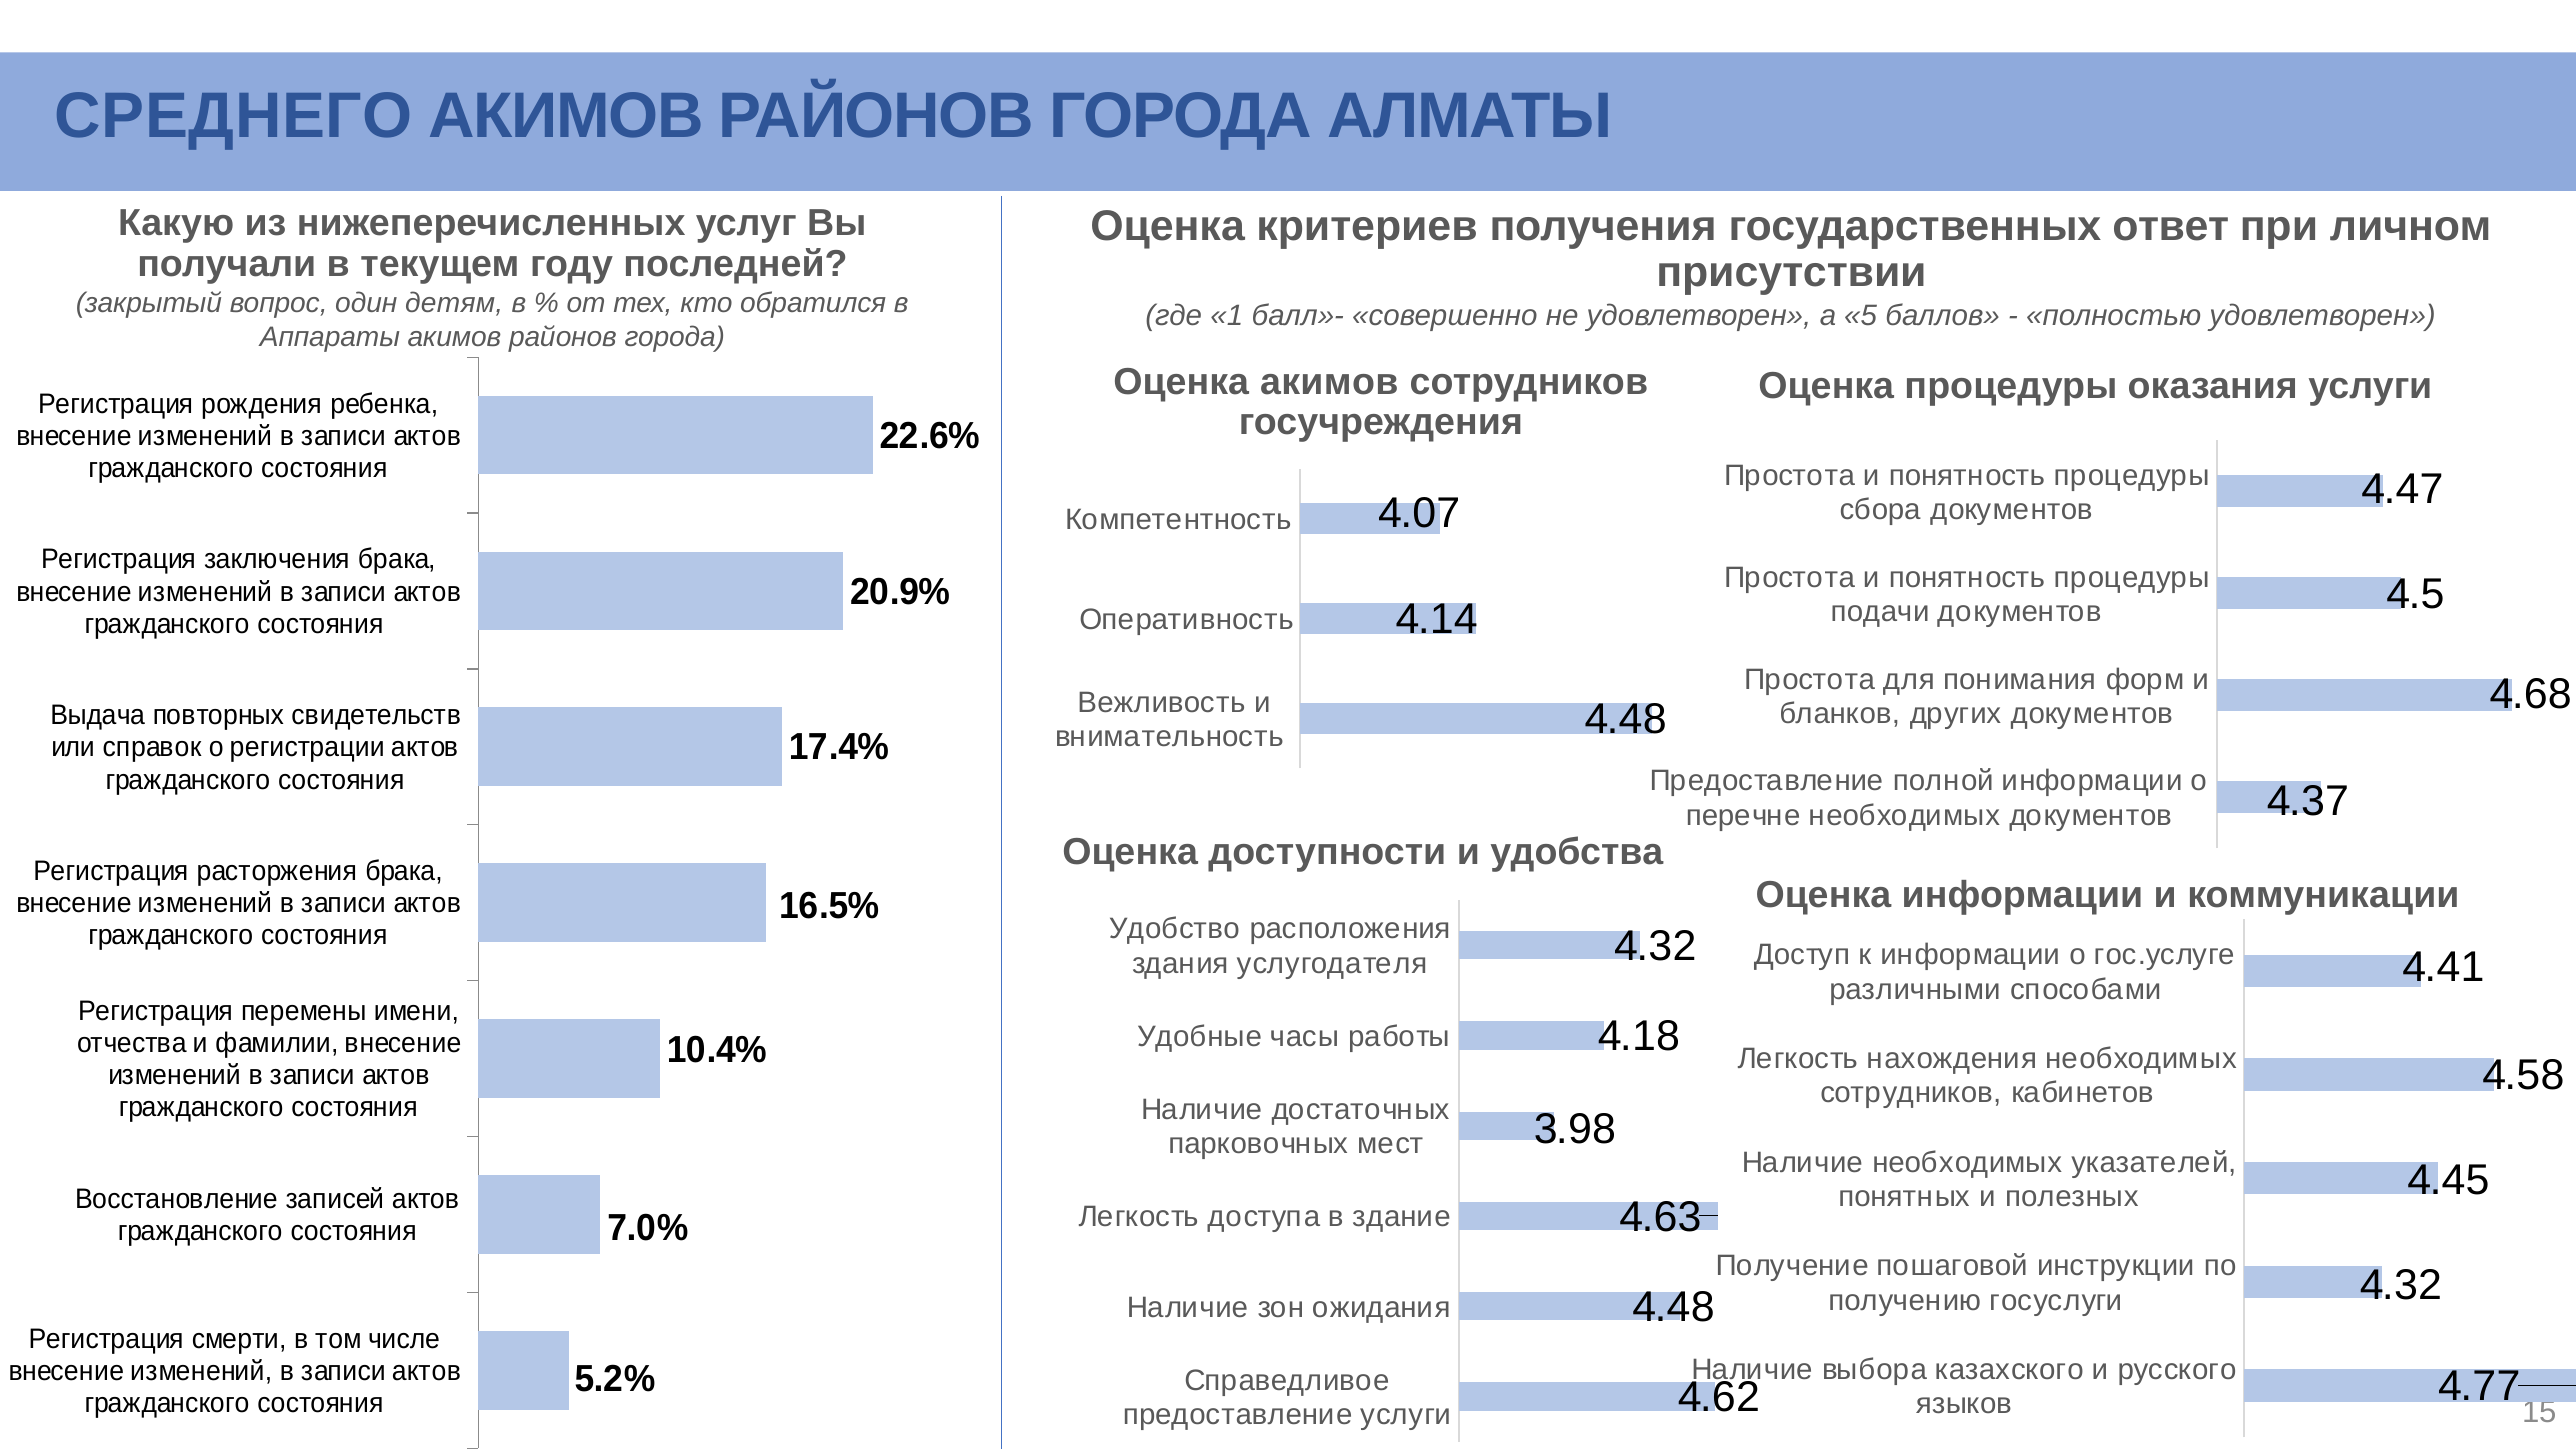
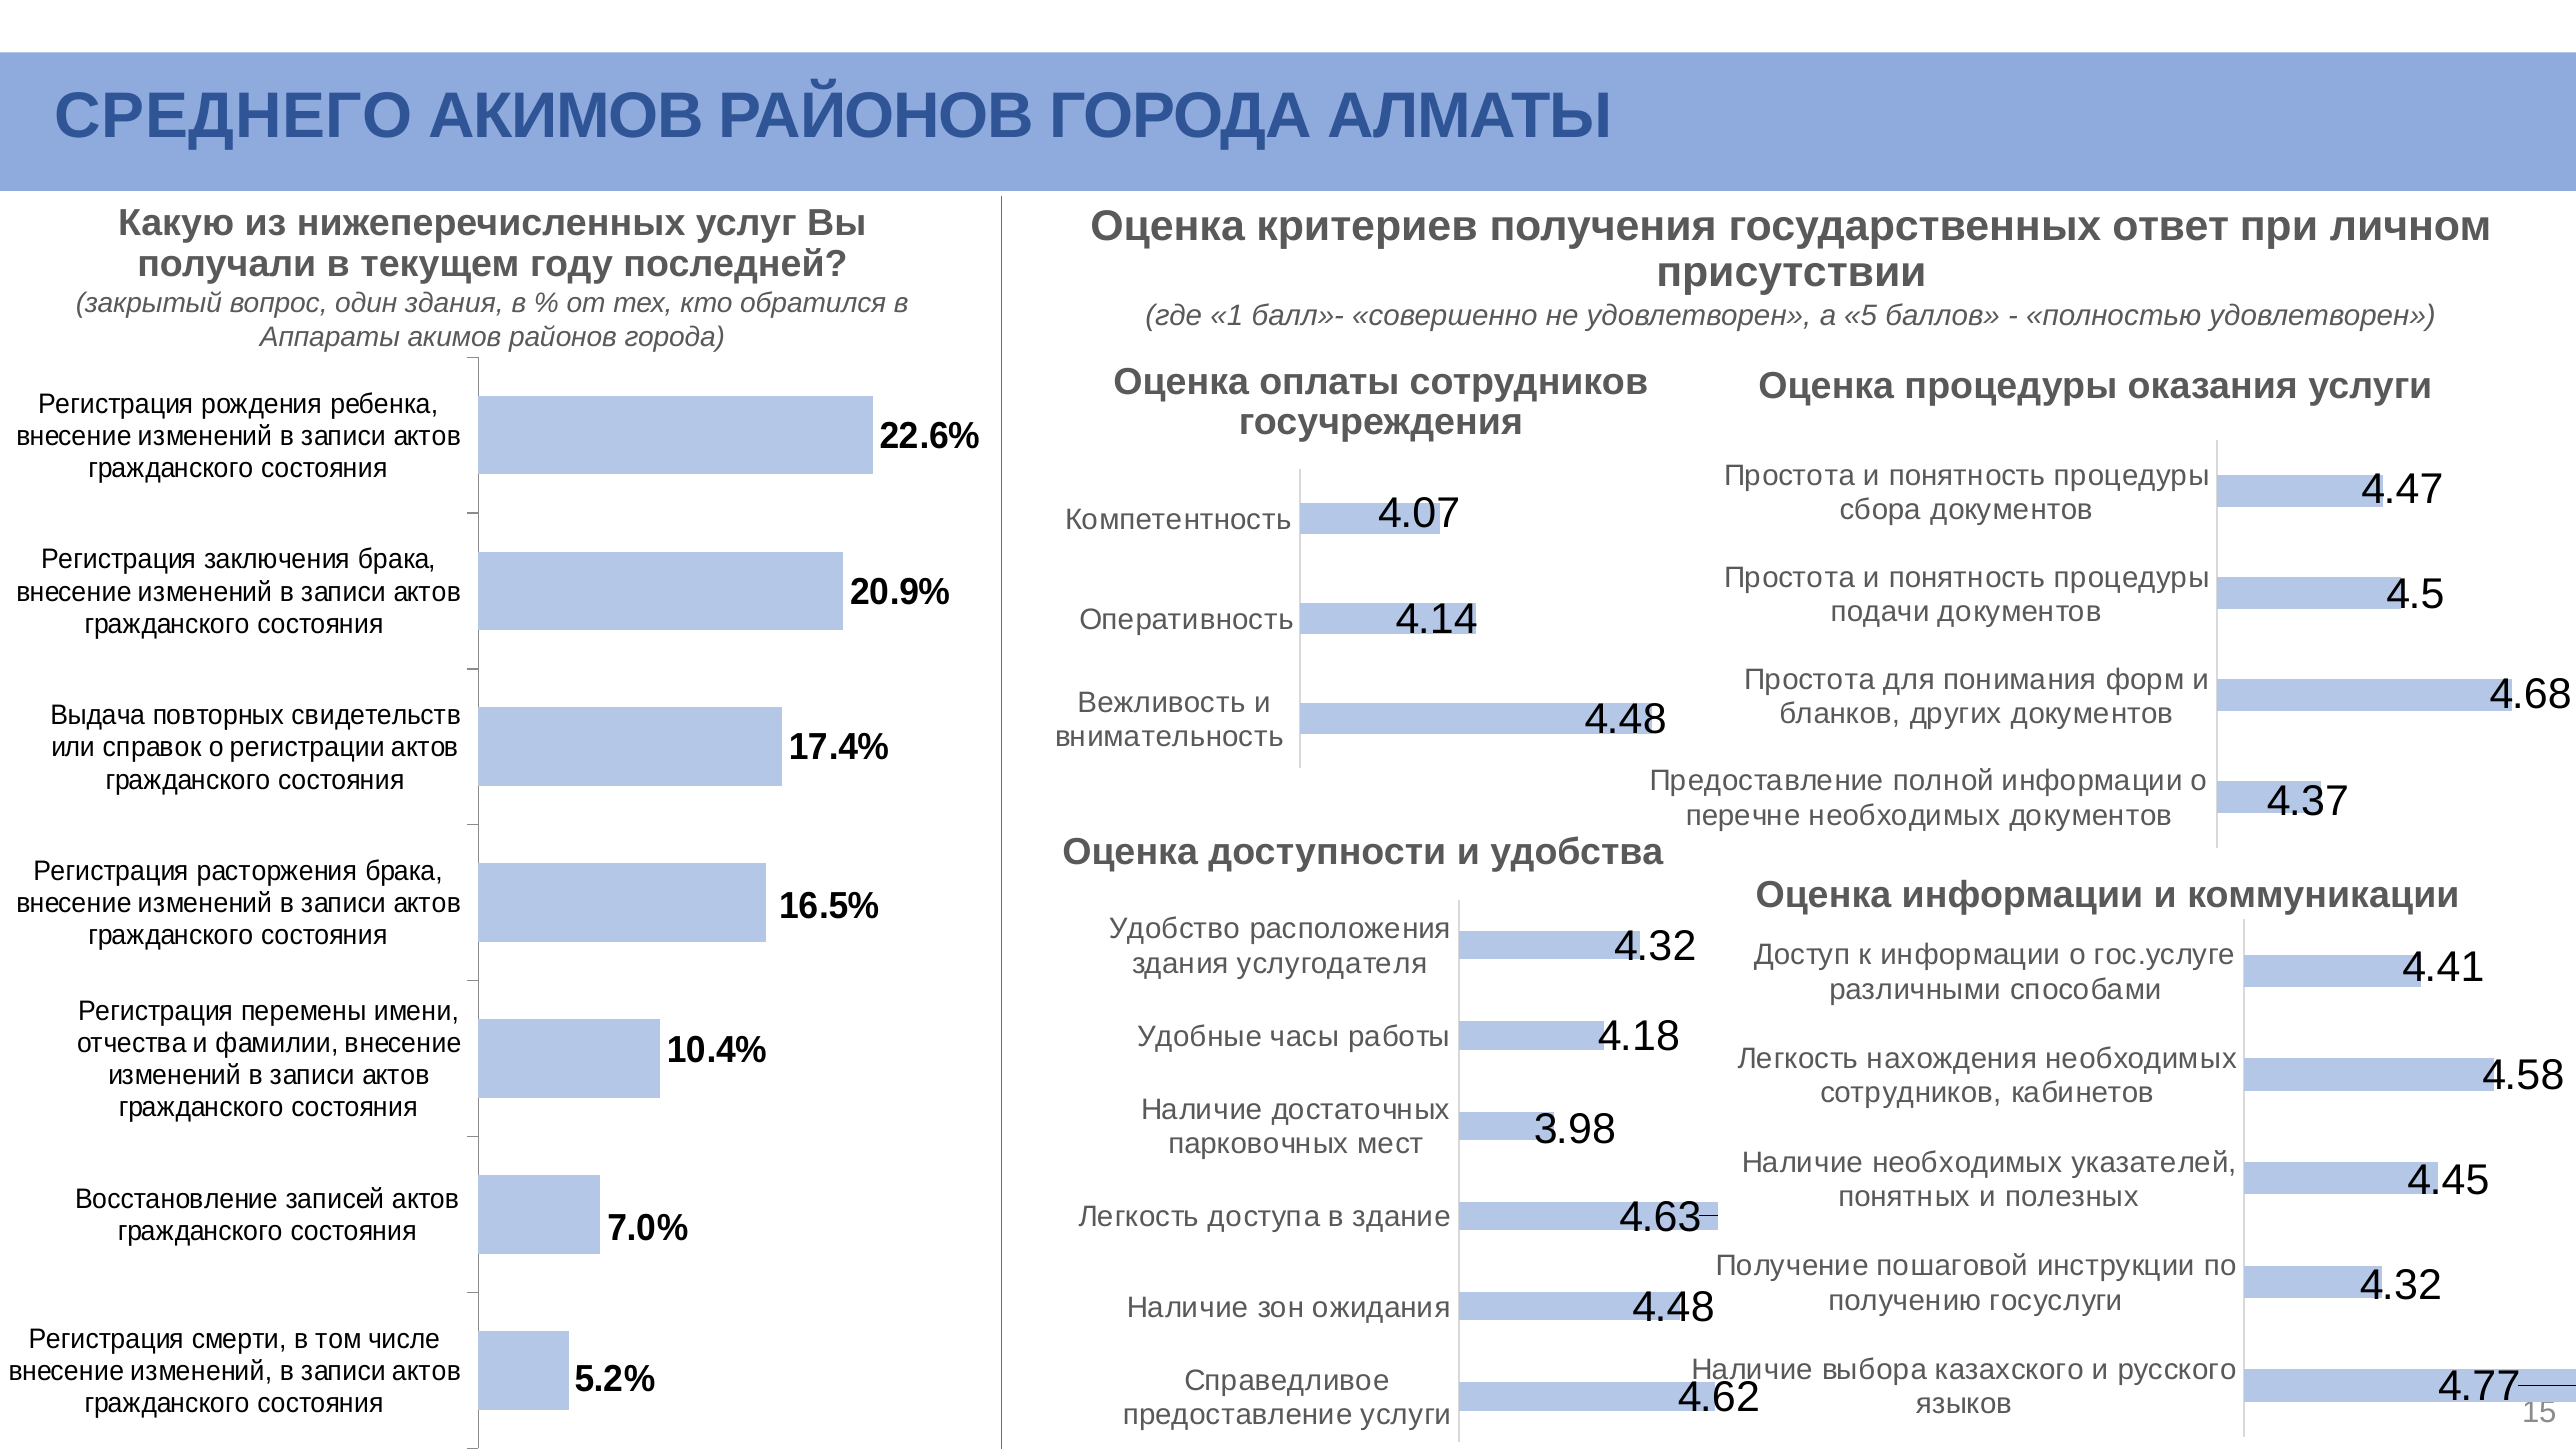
один детям: детям -> здания (454, 303)
Оценка акимов: акимов -> оплаты (1329, 382)
